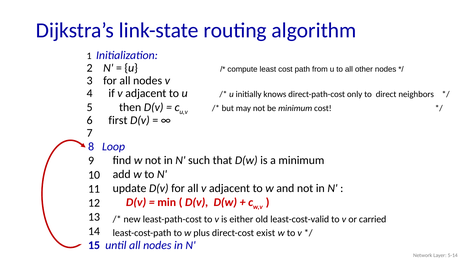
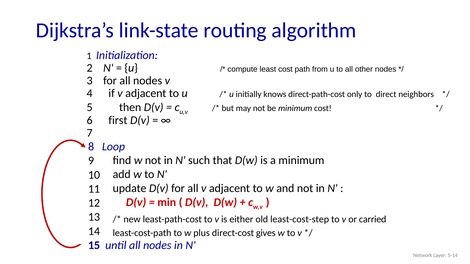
least-cost-valid: least-cost-valid -> least-cost-step (300, 219)
exist: exist -> gives (266, 233)
